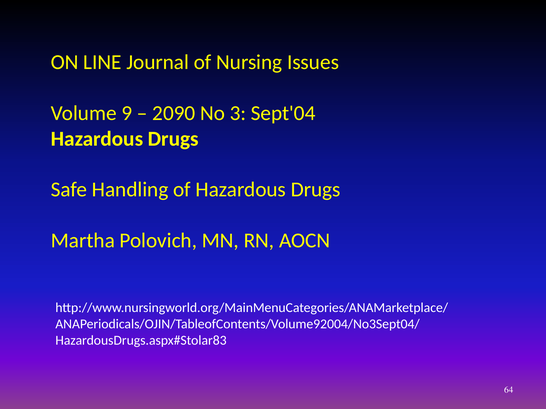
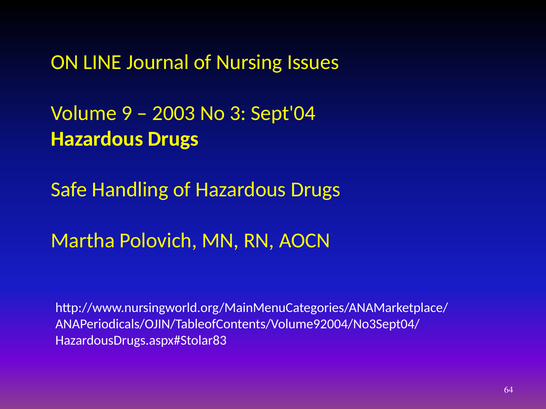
2090: 2090 -> 2003 (174, 113)
